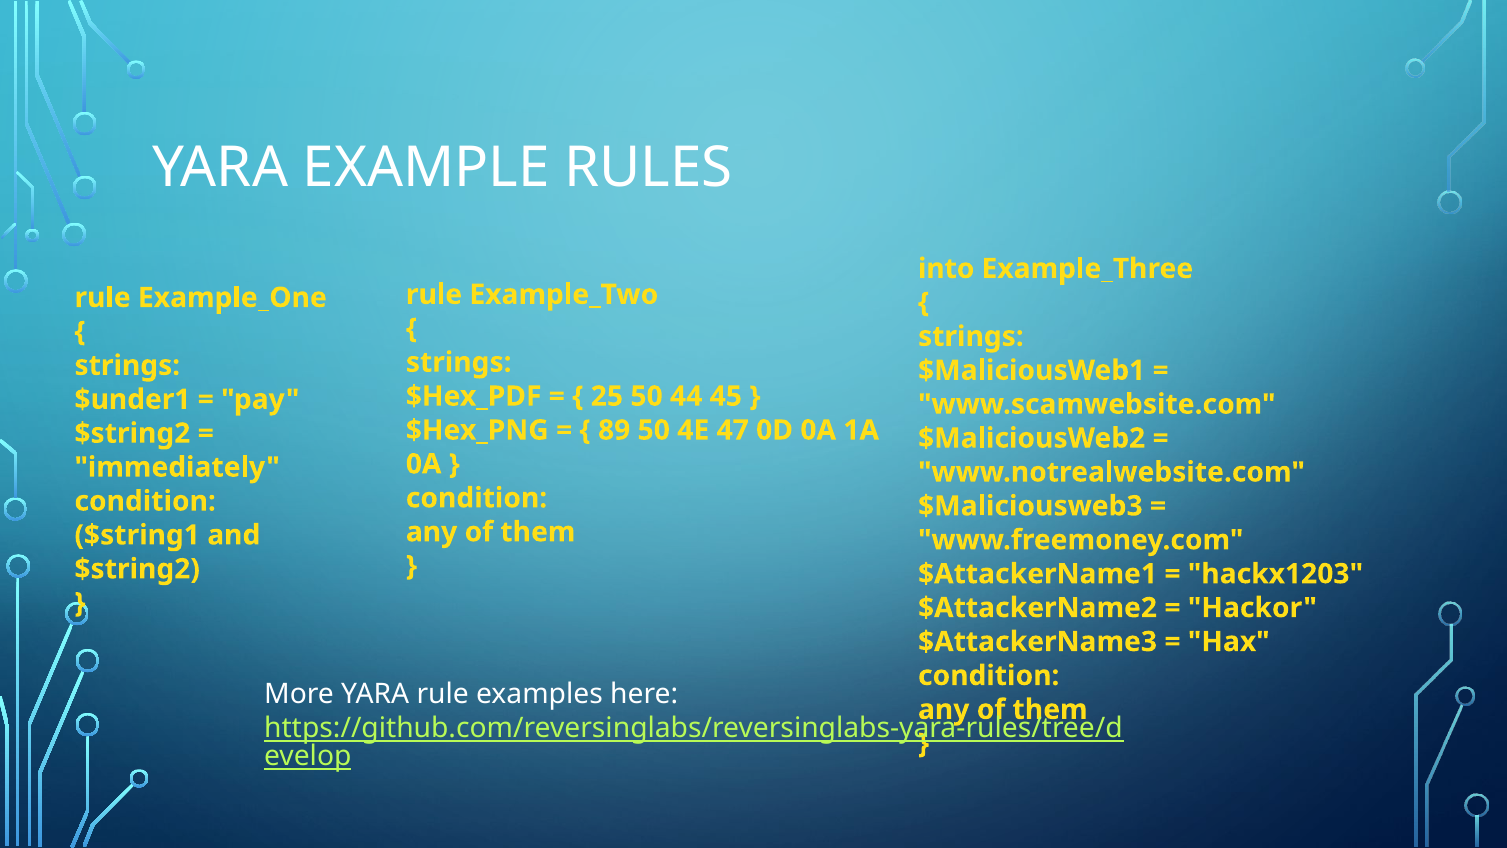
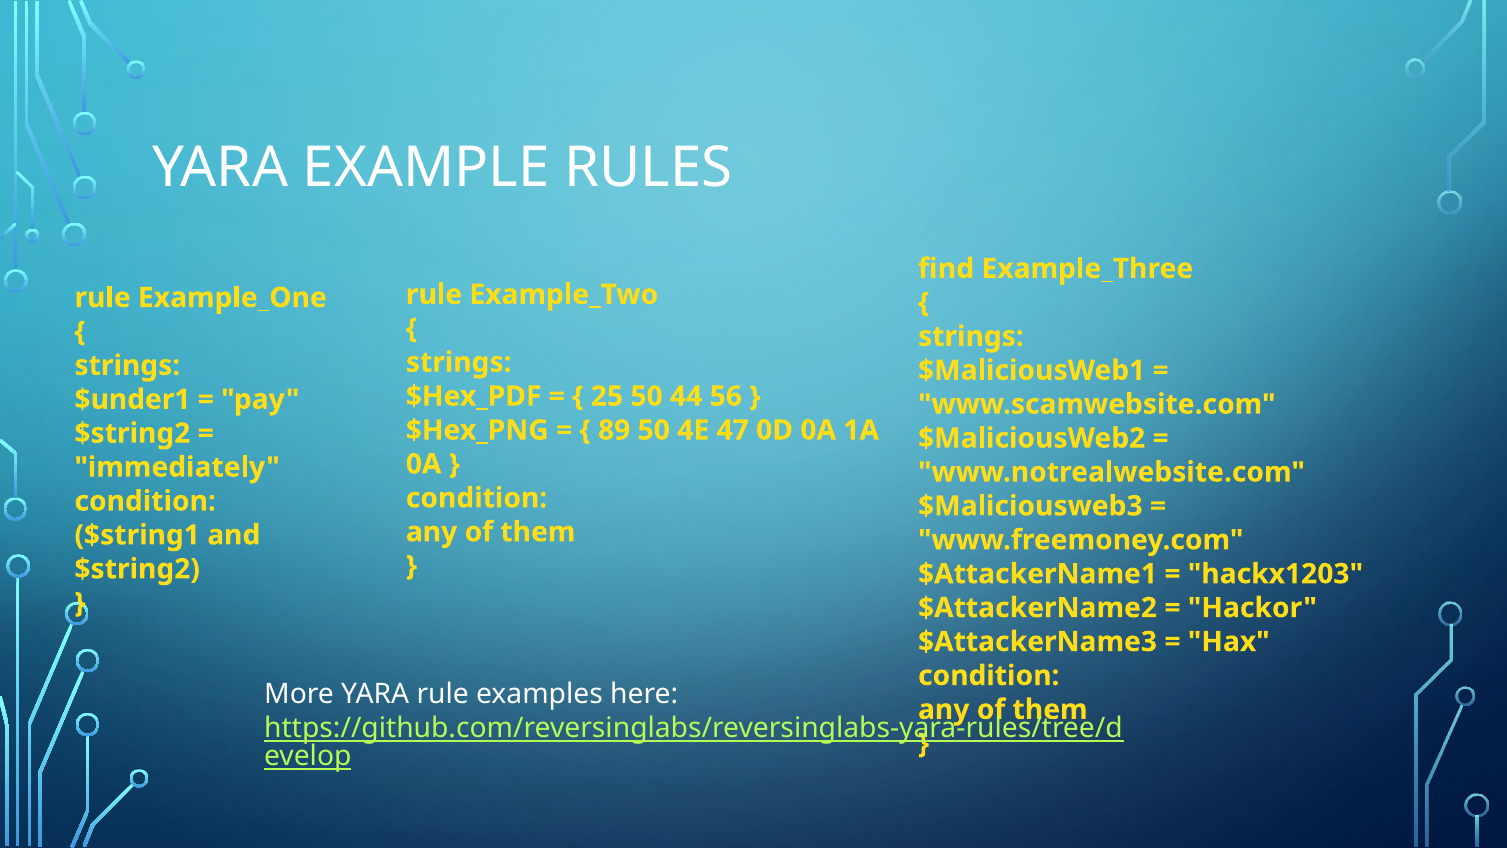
into: into -> find (946, 269)
45: 45 -> 56 (726, 396)
